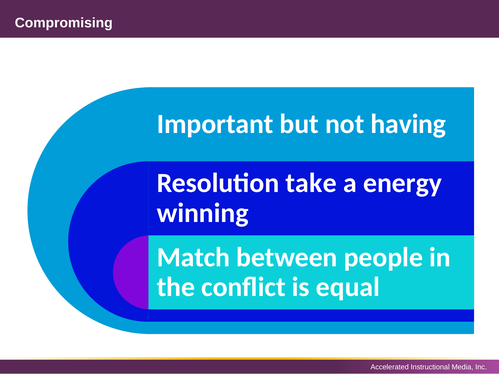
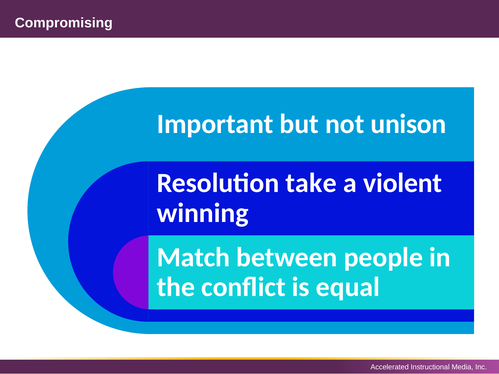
having: having -> unison (408, 124)
energy: energy -> violent (403, 183)
